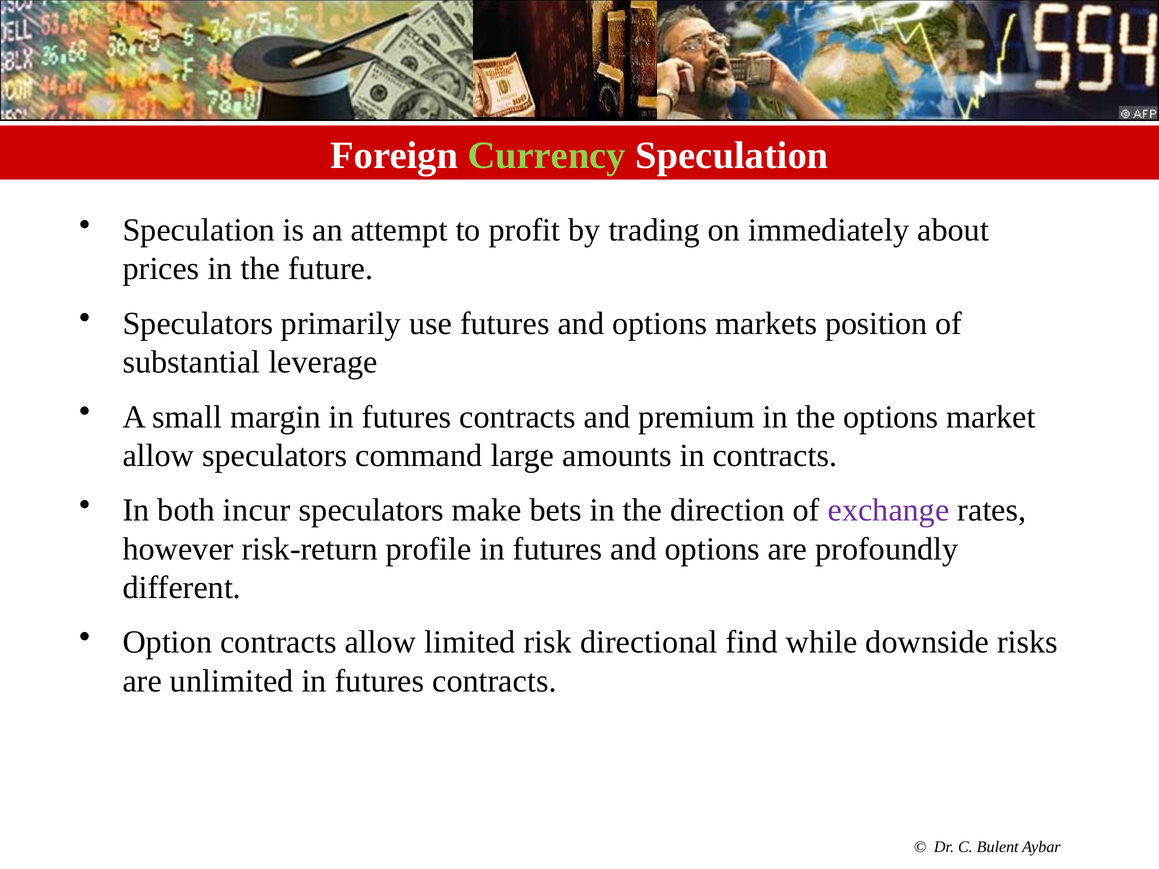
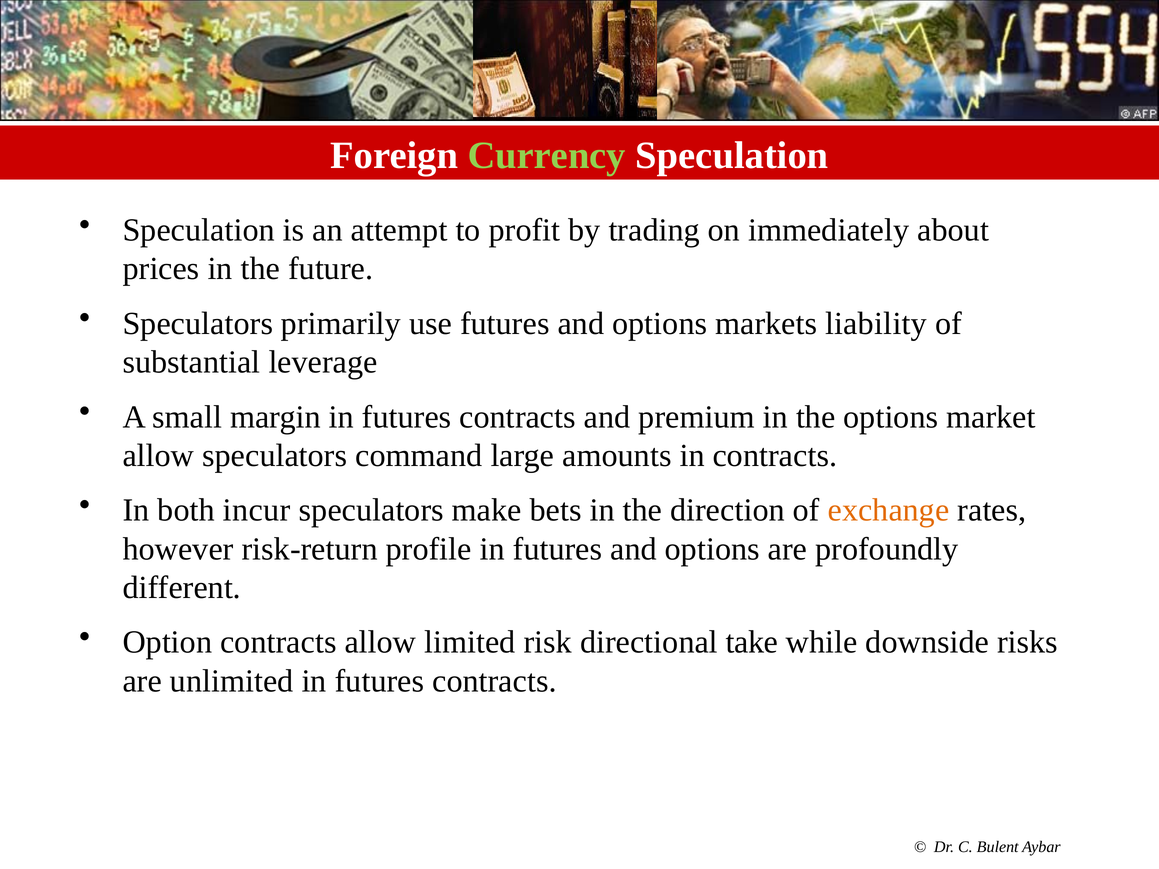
position: position -> liability (876, 324)
exchange colour: purple -> orange (889, 510)
find: find -> take (752, 642)
